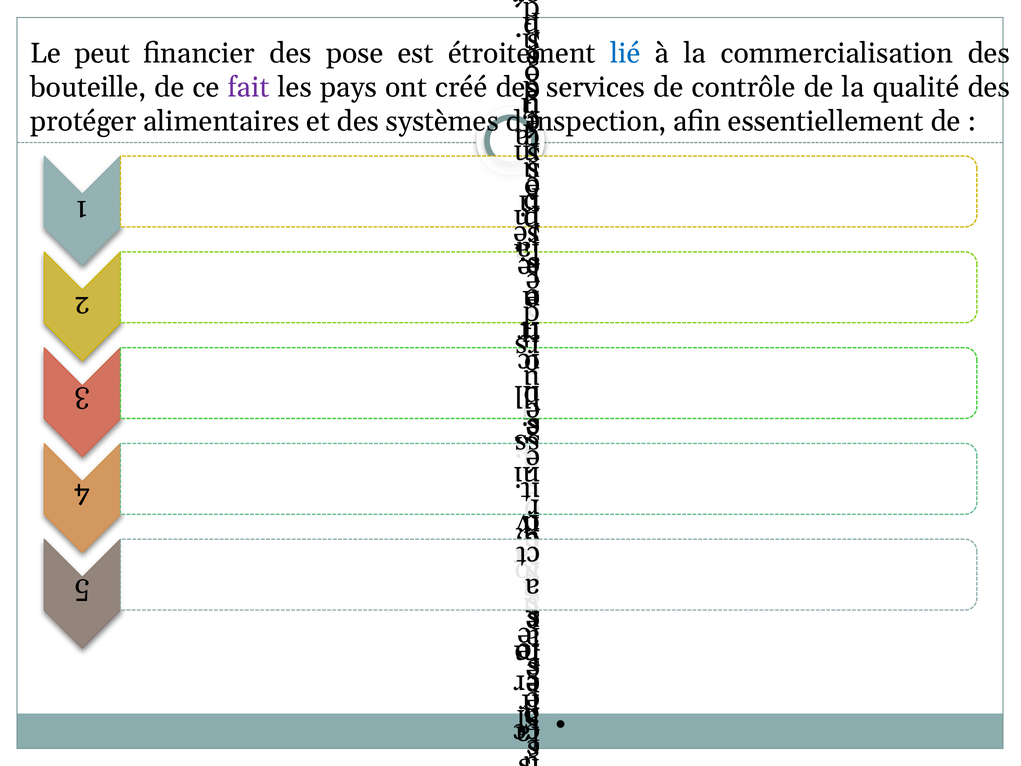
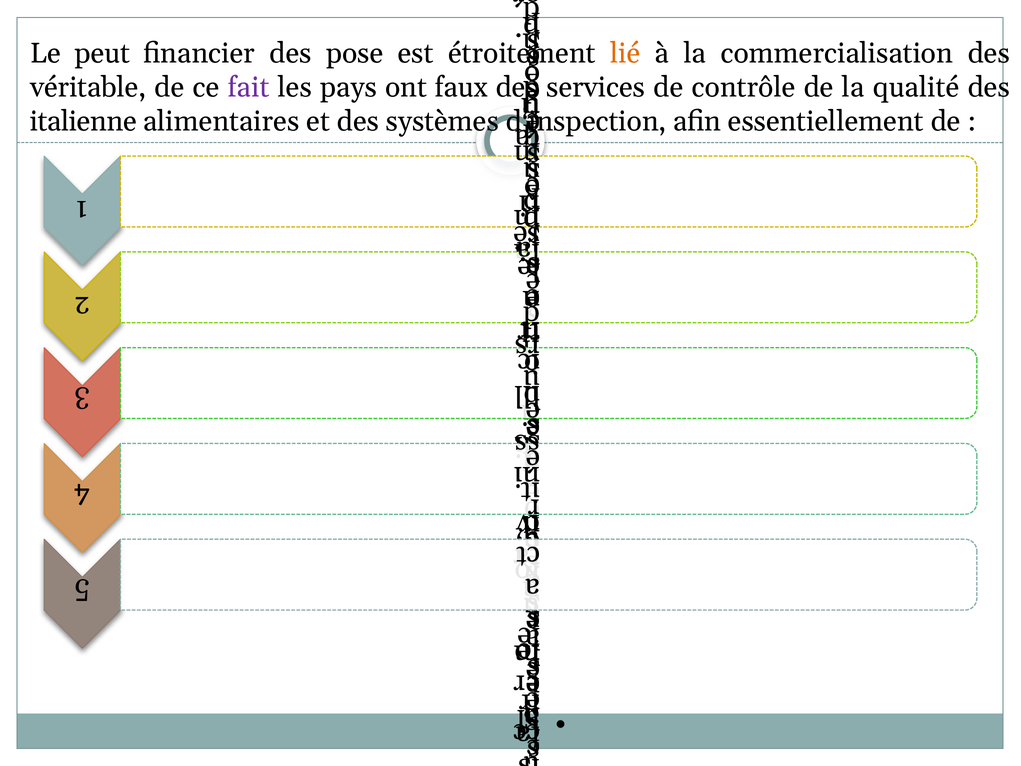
lié colour: blue -> orange (625, 53)
bouteille: bouteille -> véritable (88, 87)
créé: créé -> faux (462, 87)
protéger: protéger -> italienne (83, 121)
